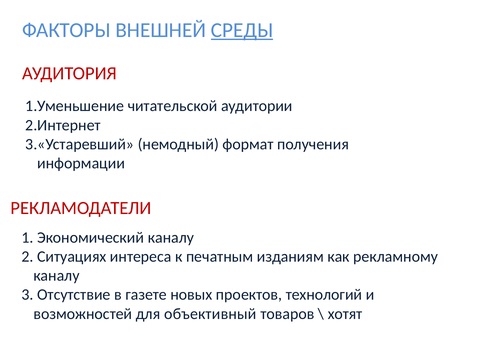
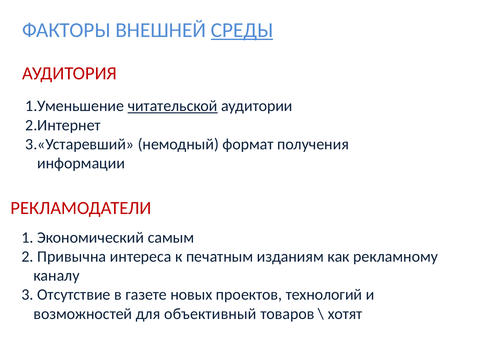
читательской underline: none -> present (173, 106)
Экономический каналу: каналу -> самым (171, 237)
Ситуациях: Ситуациях -> Привычна (72, 256)
